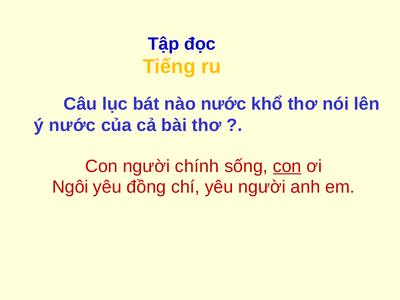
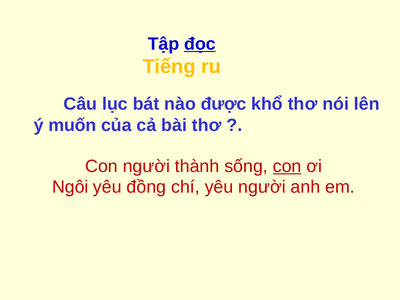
đọc underline: none -> present (200, 44)
nào nước: nước -> được (224, 104)
ý nước: nước -> muốn (72, 125)
chính: chính -> thành (197, 166)
